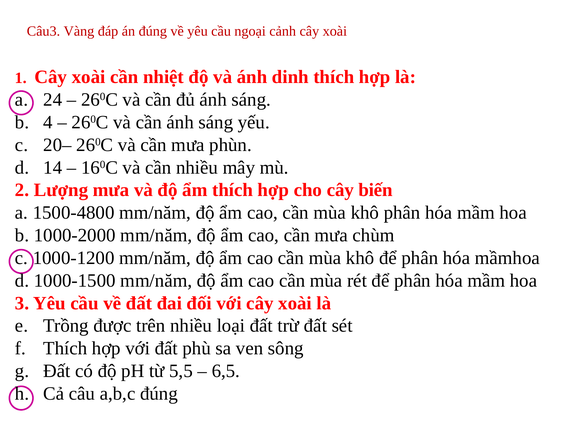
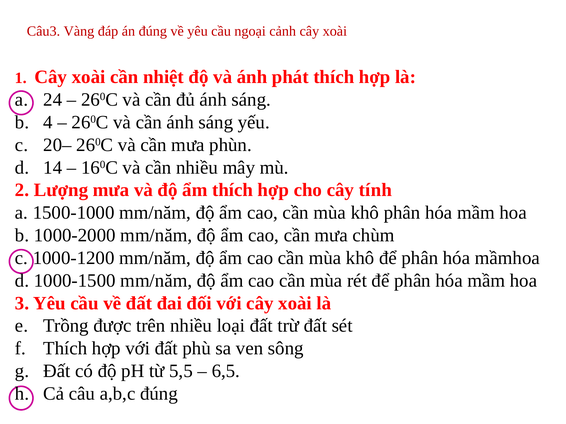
dinh: dinh -> phát (290, 77)
biến: biến -> tính (375, 190)
1500-4800: 1500-4800 -> 1500-1000 (74, 213)
